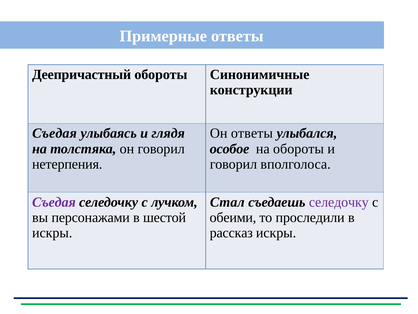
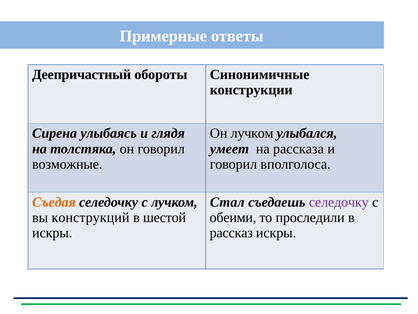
Съедая: Съедая -> Сирена (55, 133)
Он ответы: ответы -> лучком (252, 133)
особое: особое -> умеет (229, 149)
на обороты: обороты -> рассказа (298, 149)
нетерпения: нетерпения -> возможные (67, 164)
Съедая colour: purple -> orange (54, 202)
персонажами: персонажами -> конструкций (91, 217)
